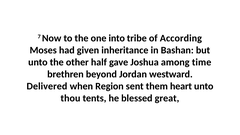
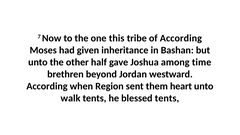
into: into -> this (117, 38)
Delivered: Delivered -> According (47, 86)
thou: thou -> walk (70, 98)
blessed great: great -> tents (167, 98)
